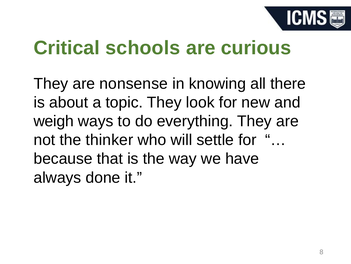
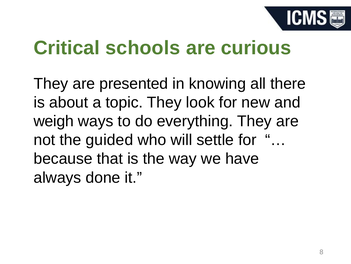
nonsense: nonsense -> presented (134, 83)
thinker: thinker -> guided (109, 140)
